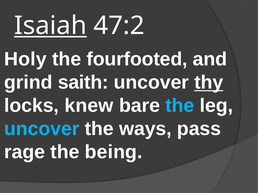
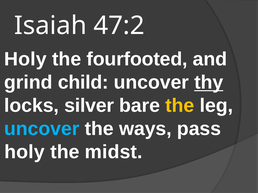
Isaiah underline: present -> none (50, 26)
saith: saith -> child (83, 83)
knew: knew -> silver (89, 106)
the colour: light blue -> yellow (180, 106)
rage: rage -> holy (25, 152)
being: being -> midst (114, 152)
